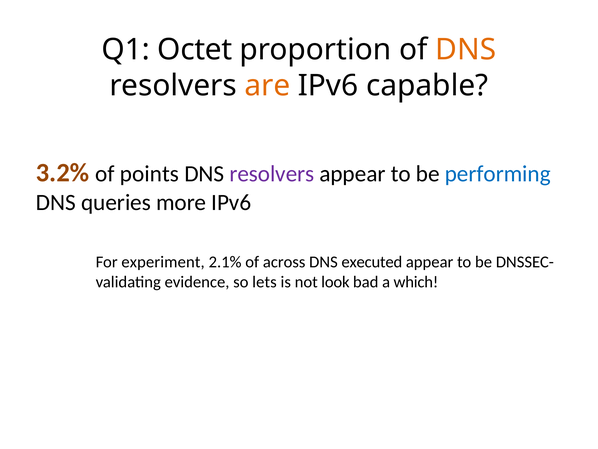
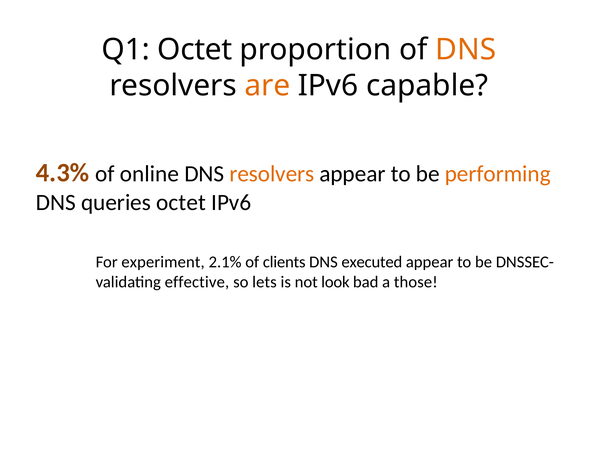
3.2%: 3.2% -> 4.3% (63, 173)
points: points -> online (149, 174)
resolvers colour: purple -> orange (272, 174)
performing colour: blue -> orange (498, 174)
queries more: more -> octet (181, 202)
across: across -> clients (284, 262)
evidence: evidence -> effective (197, 282)
which: which -> those (416, 282)
